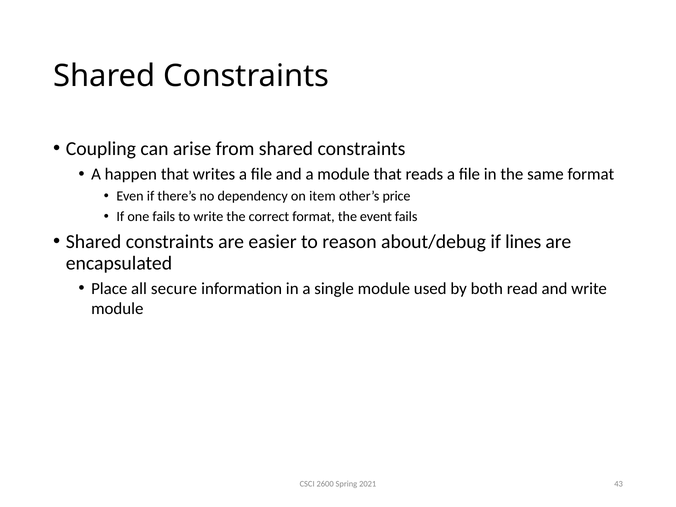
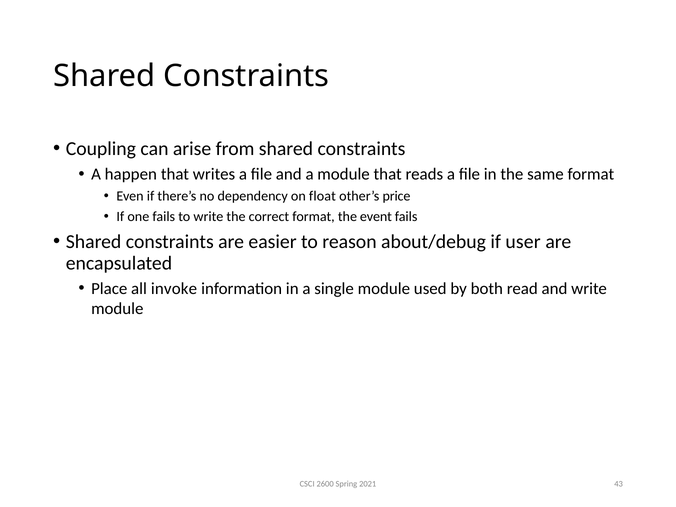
item: item -> float (322, 196)
lines: lines -> user (523, 242)
secure: secure -> invoke (174, 289)
